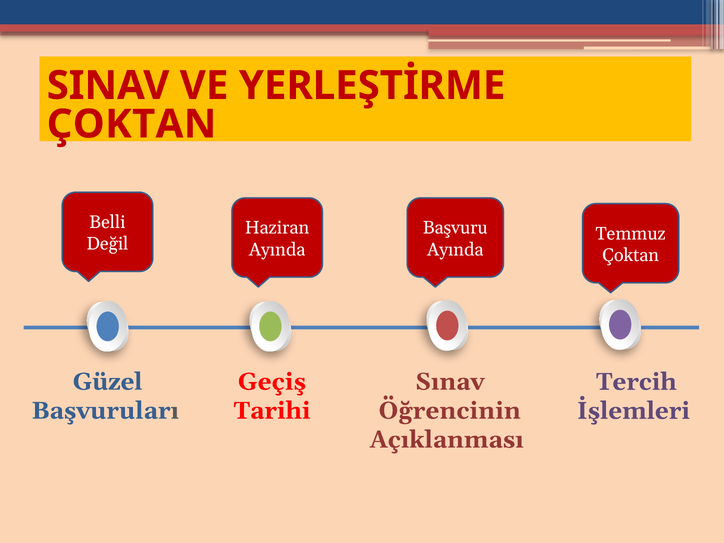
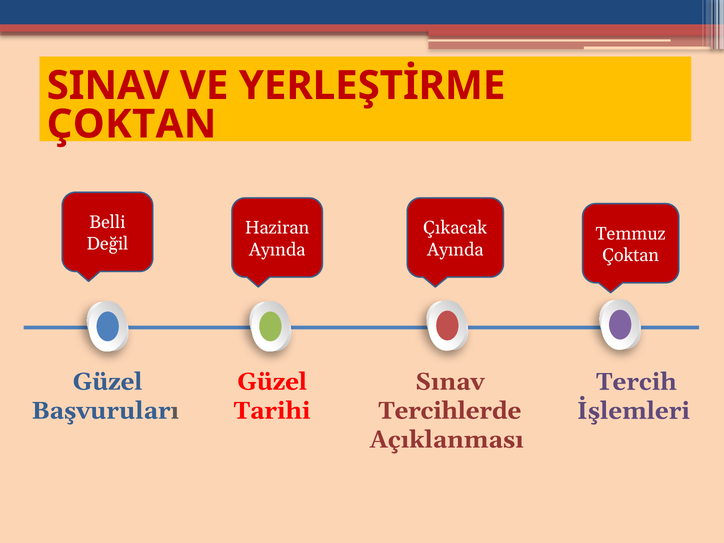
Başvuru: Başvuru -> Çıkacak (455, 228)
Geçiş: Geçiş -> Güzel (272, 382)
Öğrencinin: Öğrencinin -> Tercihlerde (450, 411)
